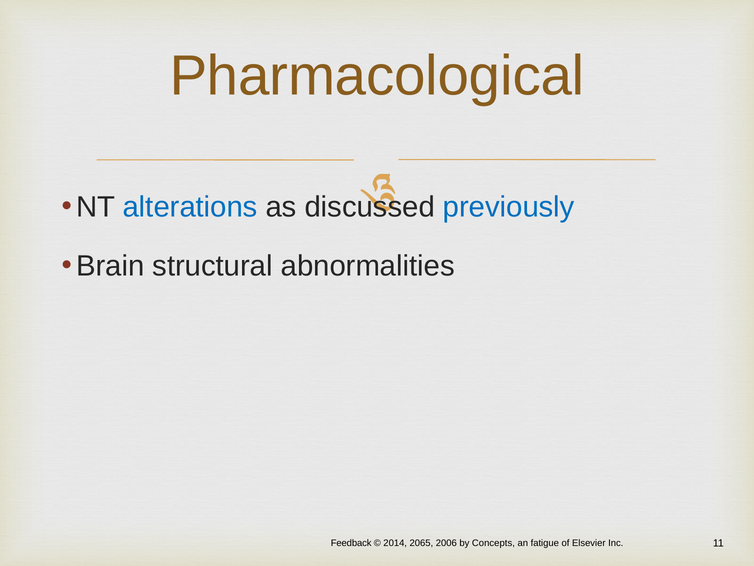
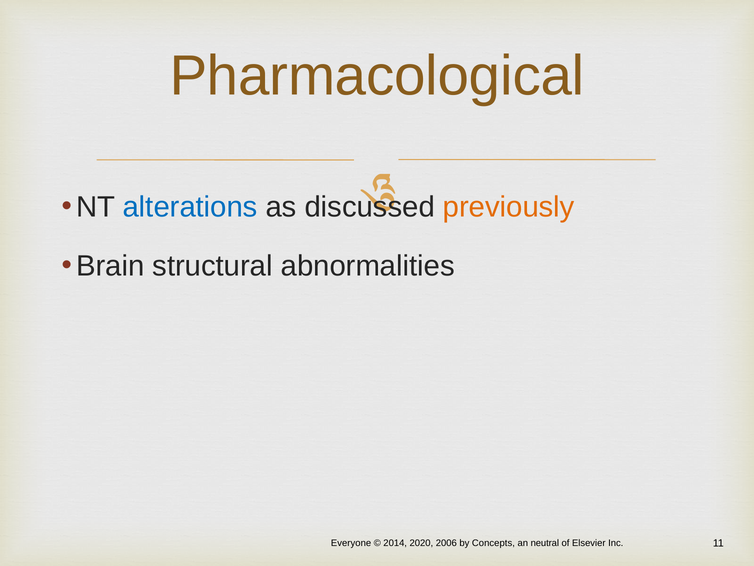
previously colour: blue -> orange (509, 207)
Feedback: Feedback -> Everyone (351, 543)
2065: 2065 -> 2020 (421, 543)
fatigue: fatigue -> neutral (545, 543)
